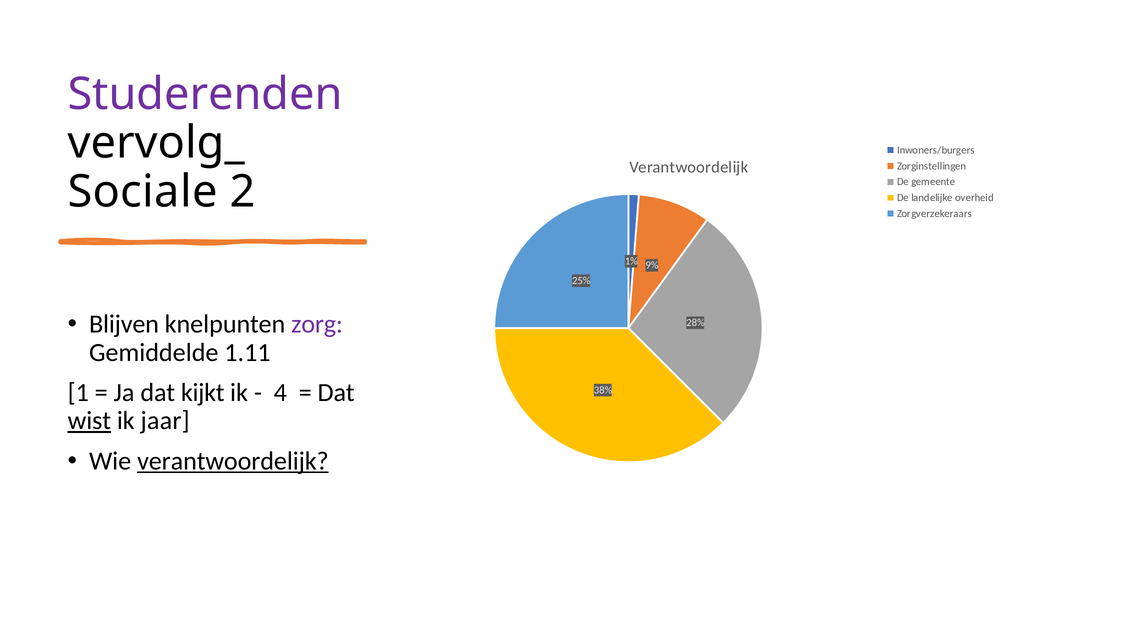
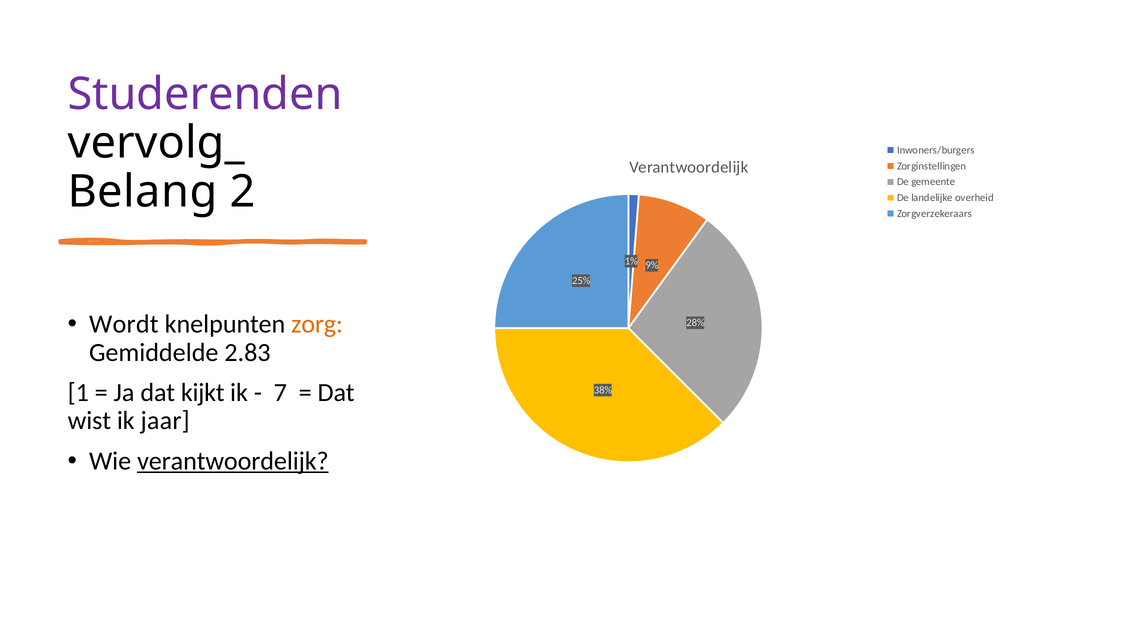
Sociale: Sociale -> Belang (143, 192)
Blijven: Blijven -> Wordt (124, 324)
zorg colour: purple -> orange (317, 324)
1.11: 1.11 -> 2.83 (247, 353)
4: 4 -> 7 (280, 393)
wist underline: present -> none (89, 421)
